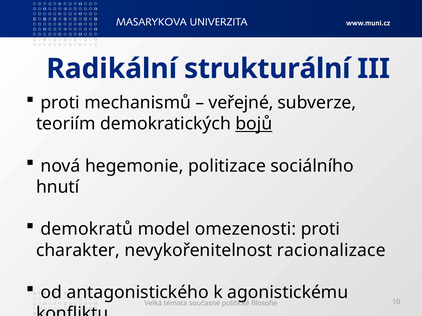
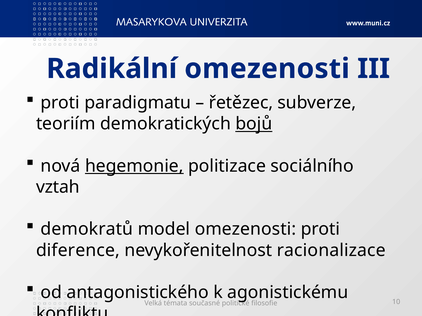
Radikální strukturální: strukturální -> omezenosti (267, 69)
mechanismů: mechanismů -> paradigmatu (138, 103)
veřejné: veřejné -> řetězec (241, 103)
hegemonie underline: none -> present (134, 166)
hnutí: hnutí -> vztah (58, 187)
charakter: charakter -> diference (78, 251)
